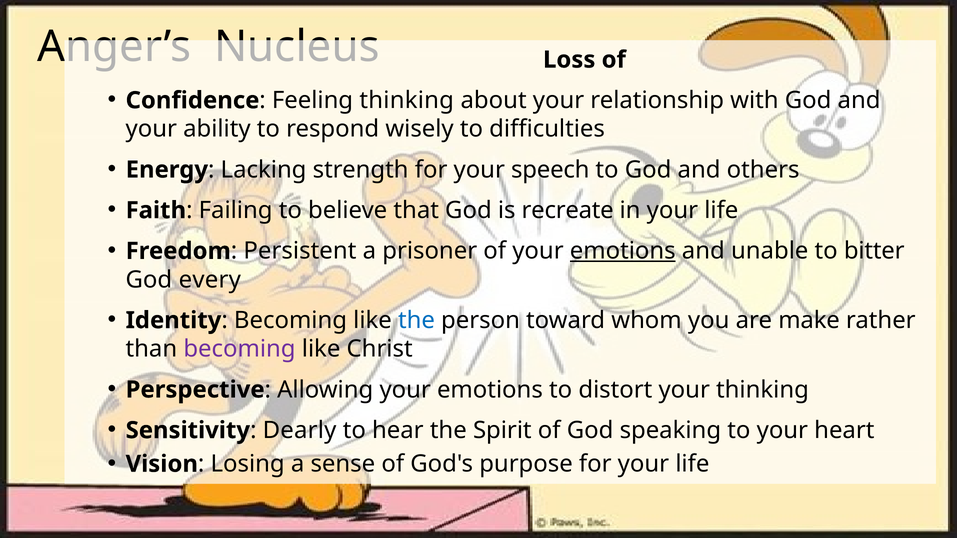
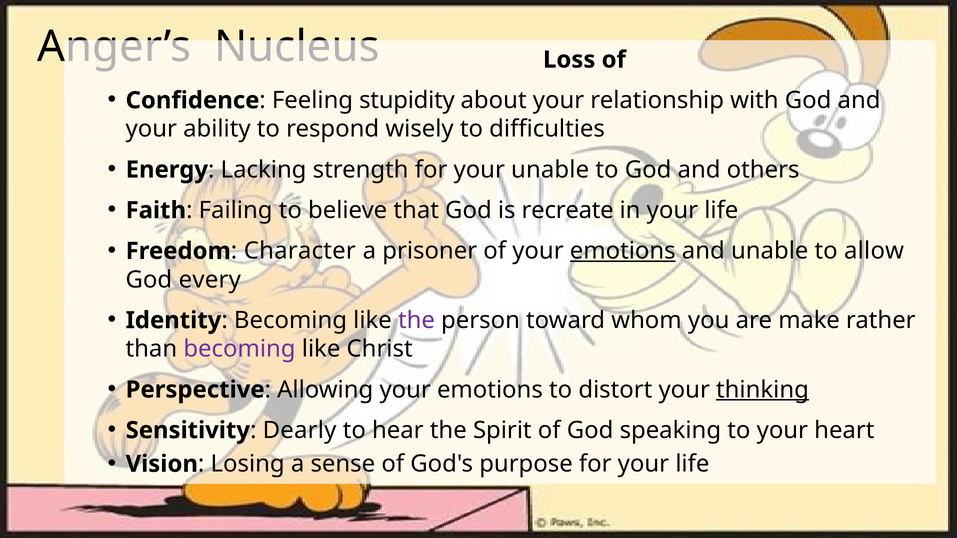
Feeling thinking: thinking -> stupidity (407, 100)
your speech: speech -> unable (550, 170)
Persistent: Persistent -> Character (300, 251)
bitter: bitter -> allow (874, 251)
the colour: blue -> purple (417, 321)
thinking underline: none -> present (762, 390)
